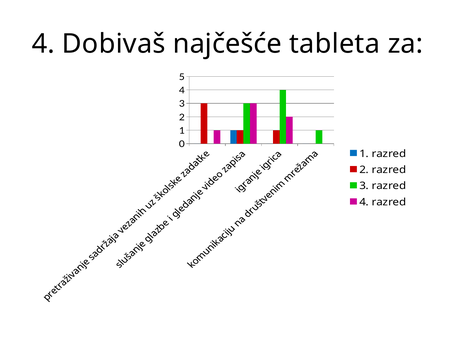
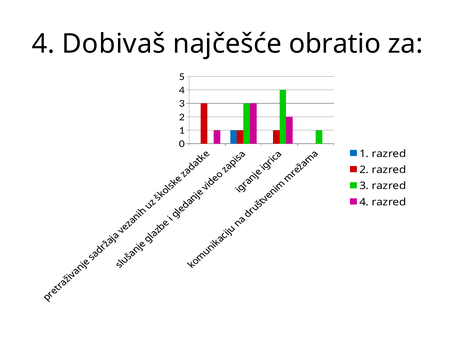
tableta: tableta -> obratio (335, 44)
